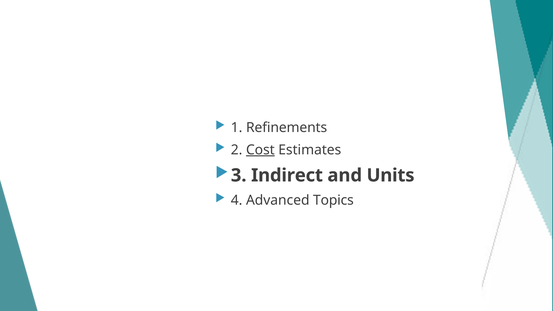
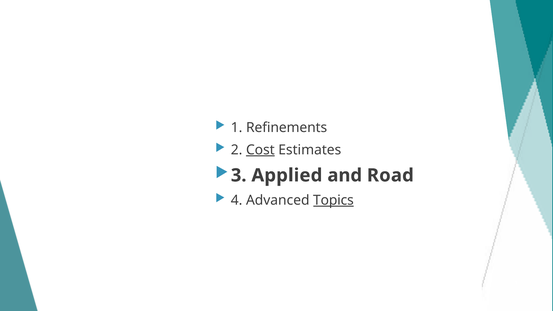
Indirect: Indirect -> Applied (287, 175)
Units: Units -> Road (390, 175)
Topics underline: none -> present (333, 200)
